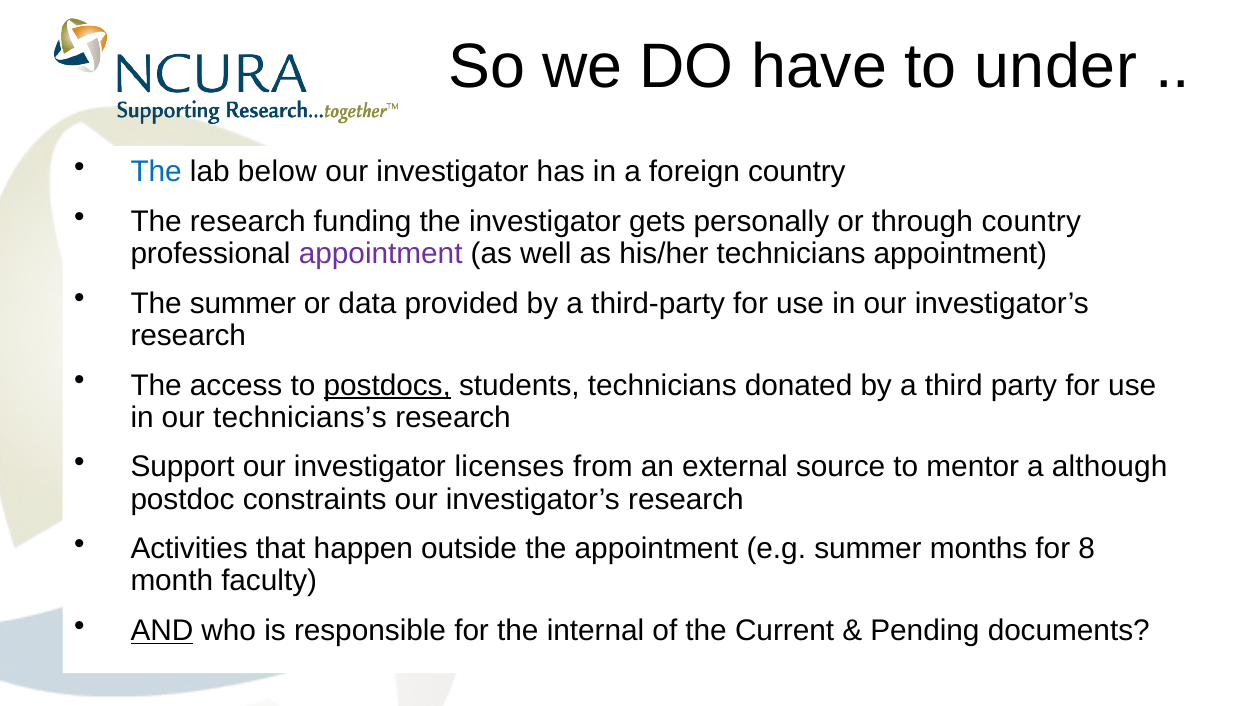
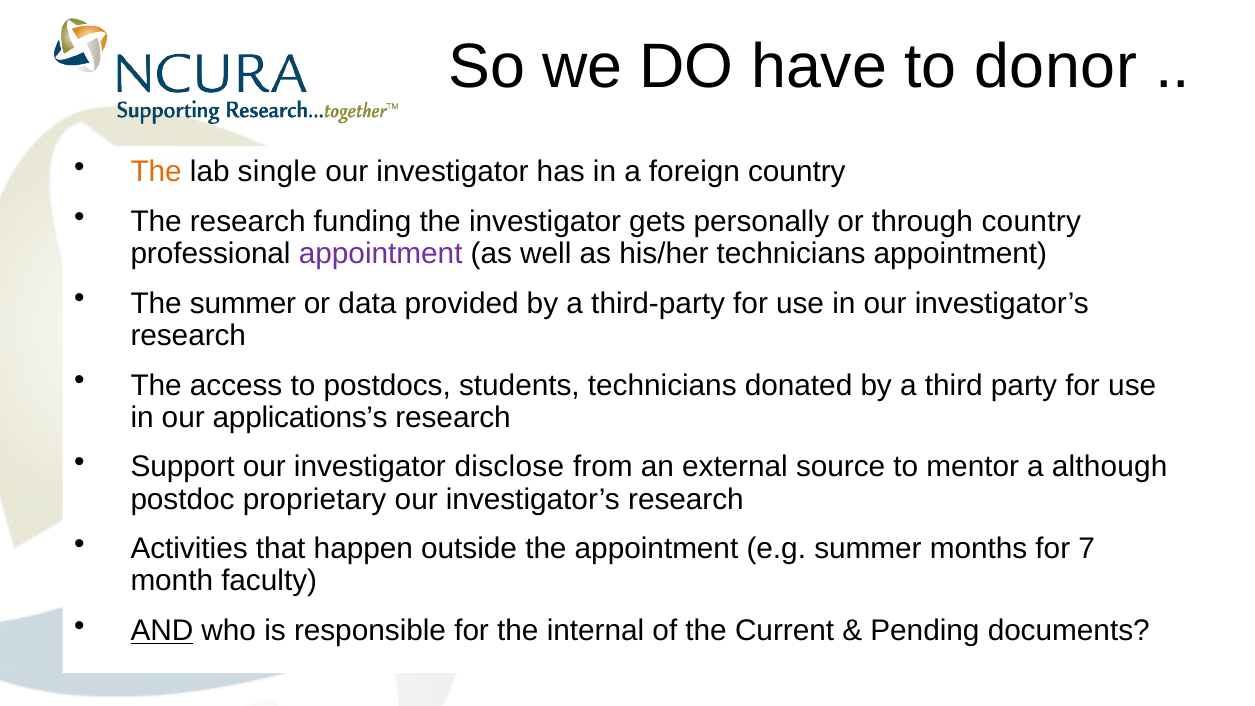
under: under -> donor (1055, 67)
The colour: blue -> orange (156, 172)
below: below -> single (277, 172)
postdocs underline: present -> none (387, 385)
technicians’s: technicians’s -> applications’s (300, 417)
licenses: licenses -> disclose (509, 467)
constraints: constraints -> proprietary (315, 499)
8: 8 -> 7 (1087, 549)
